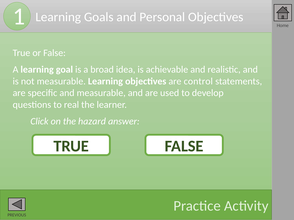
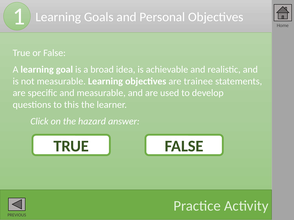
control: control -> trainee (198, 81)
real: real -> this (71, 105)
